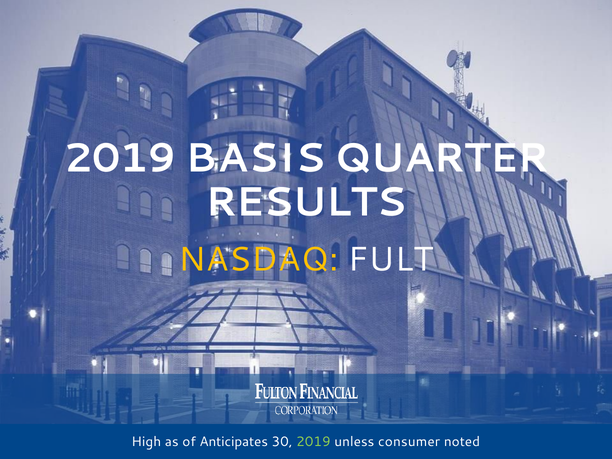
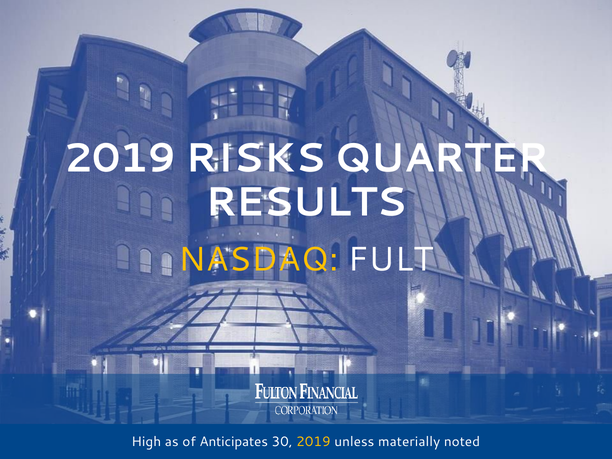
BASIS: BASIS -> RISKS (255, 158)
2019 colour: light green -> yellow (313, 442)
consumer: consumer -> materially (409, 442)
